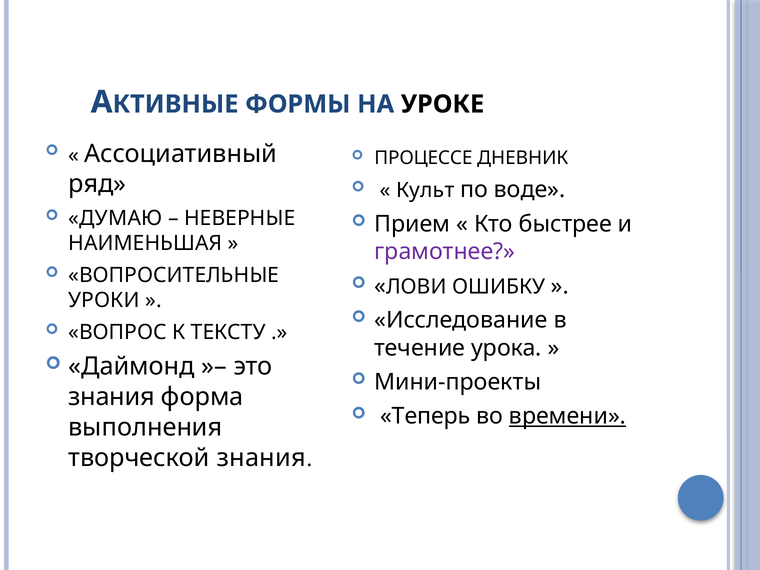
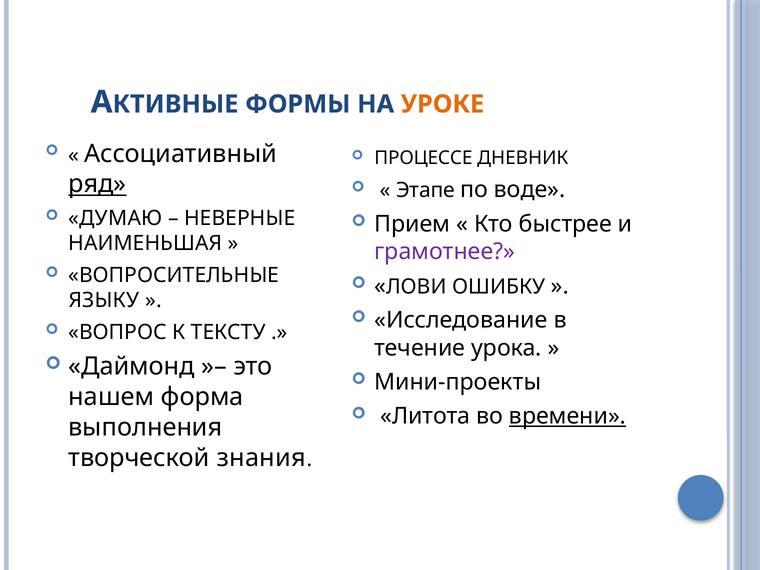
УРОКЕ colour: black -> orange (442, 104)
ряд underline: none -> present (97, 184)
Культ: Культ -> Этапе (425, 190)
УРОКИ: УРОКИ -> ЯЗЫКУ (104, 300)
знания: знания -> нашем (111, 397)
Теперь: Теперь -> Литота (425, 416)
